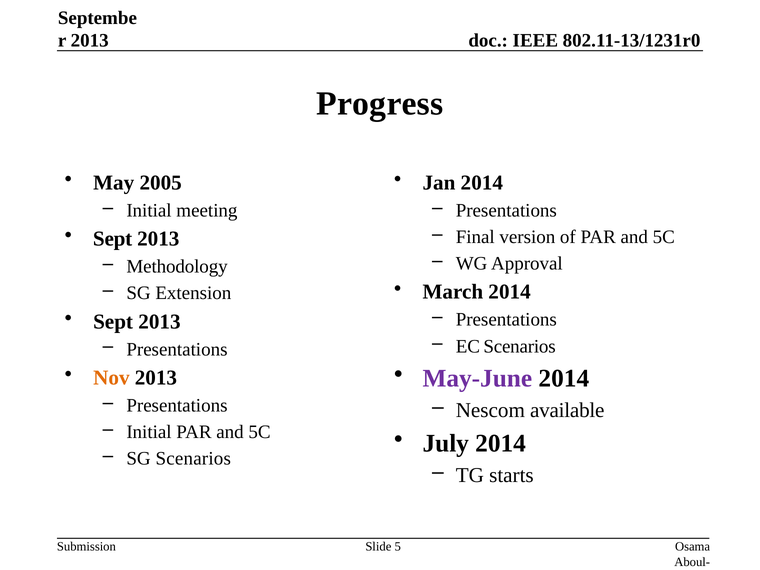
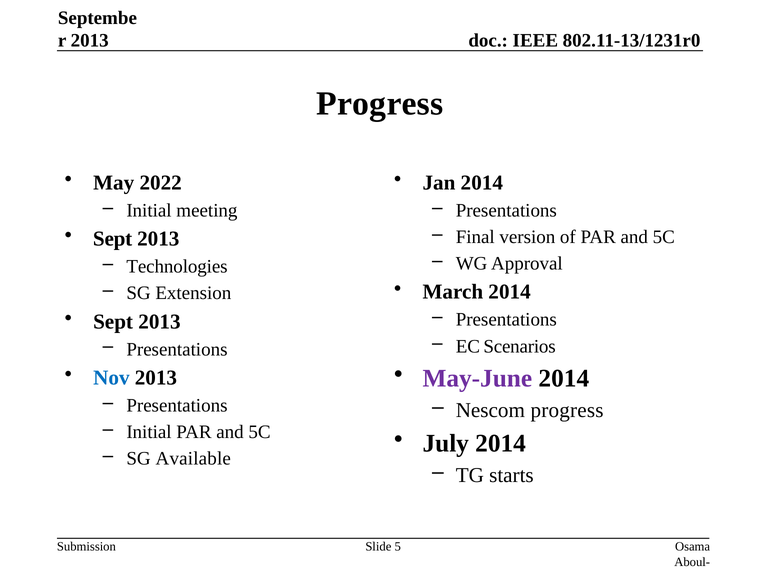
2005: 2005 -> 2022 (161, 183)
Methodology: Methodology -> Technologies (177, 267)
Nov colour: orange -> blue (111, 378)
Nescom available: available -> progress (567, 410)
SG Scenarios: Scenarios -> Available (193, 459)
